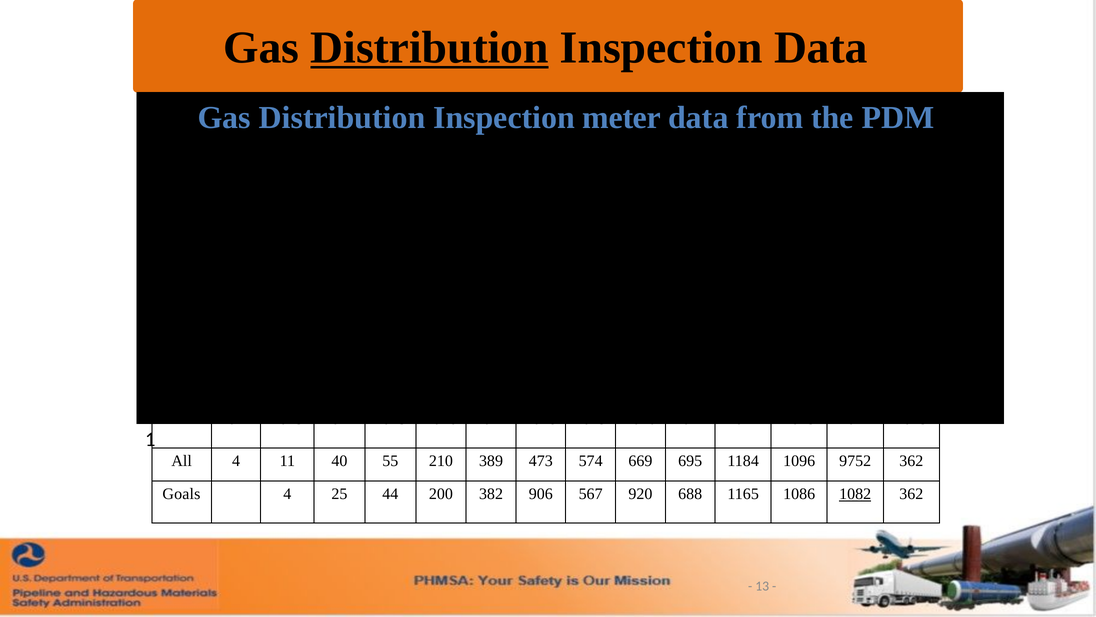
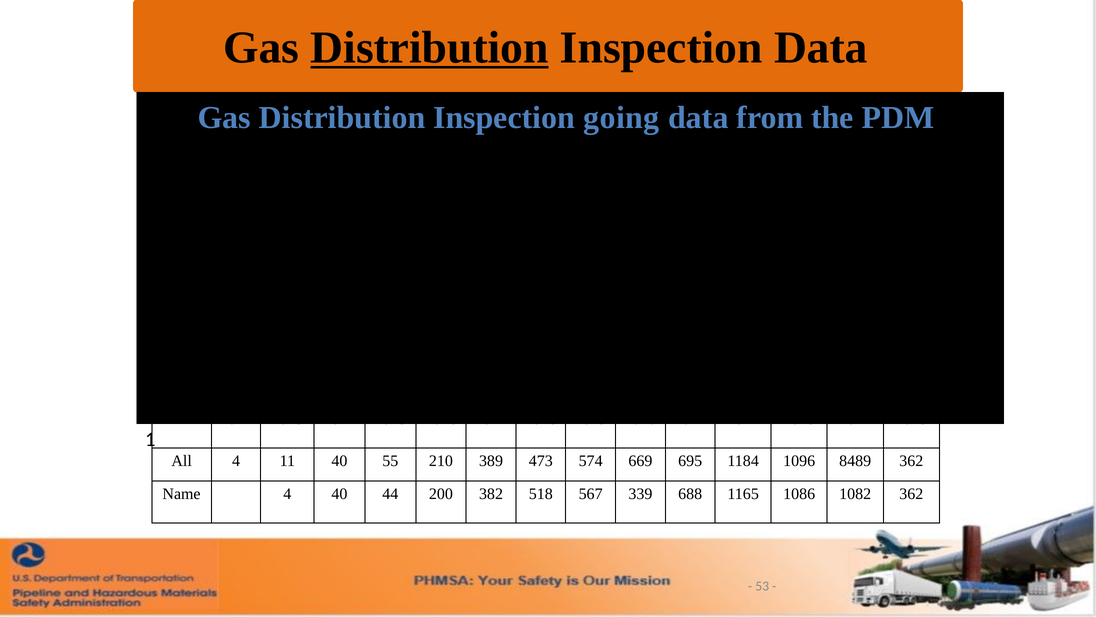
Inspection meter: meter -> going (621, 118)
9752: 9752 -> 8489 (855, 461)
Goals: Goals -> Name (182, 494)
4 25: 25 -> 40 (339, 494)
906: 906 -> 518 (541, 494)
920: 920 -> 339 (640, 494)
1082 underline: present -> none (855, 494)
13: 13 -> 53 (762, 586)
